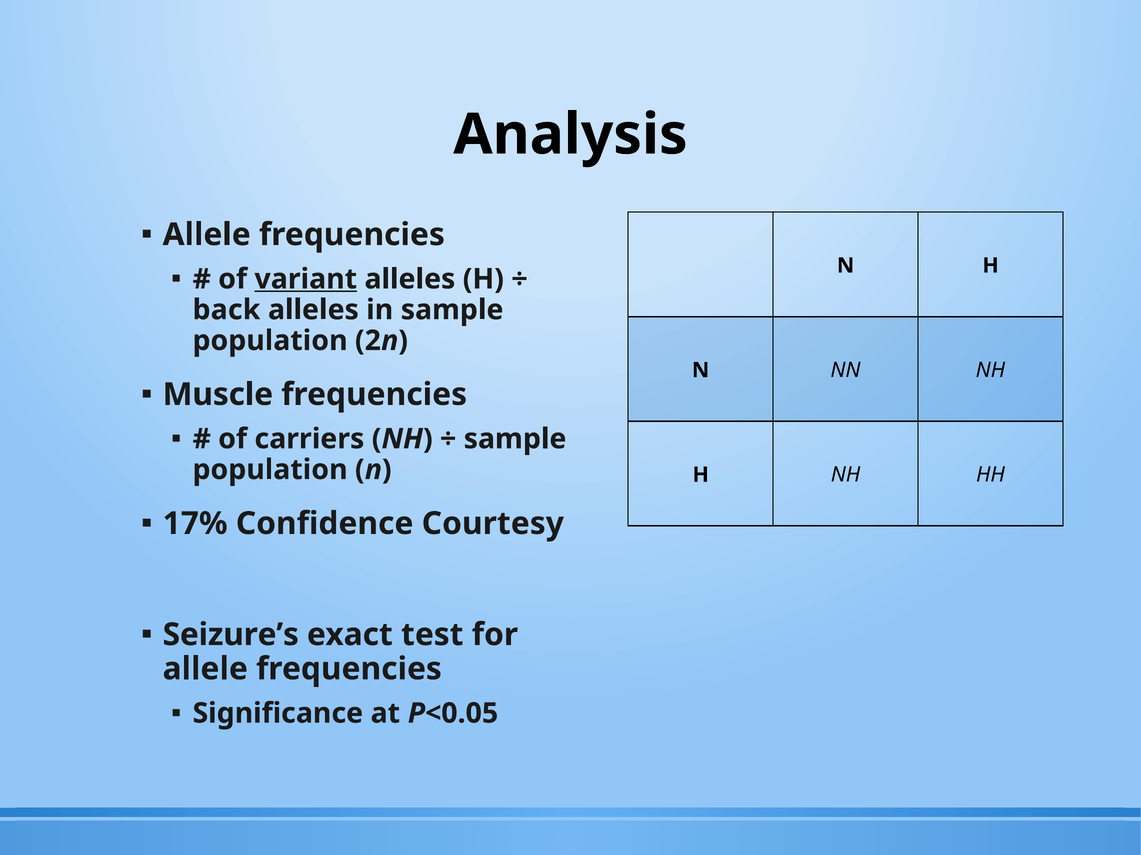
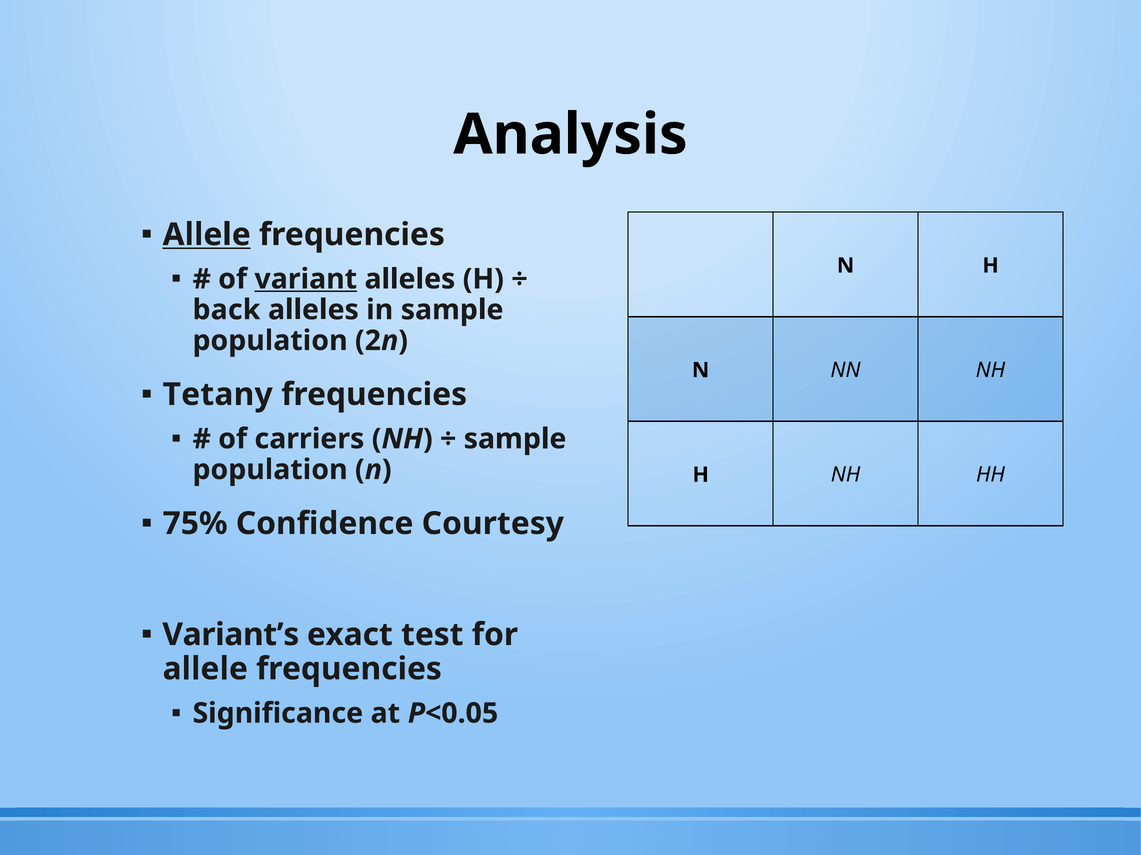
Allele underline: none -> present (207, 235)
Muscle: Muscle -> Tetany (218, 395)
17%: 17% -> 75% (195, 524)
Seizure’s: Seizure’s -> Variant’s (231, 635)
